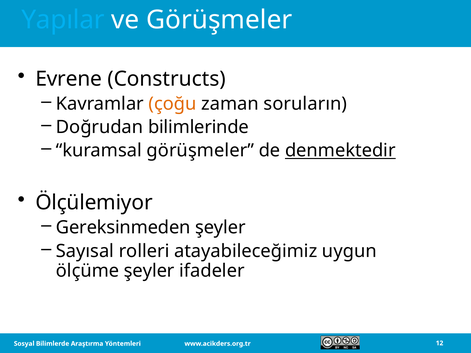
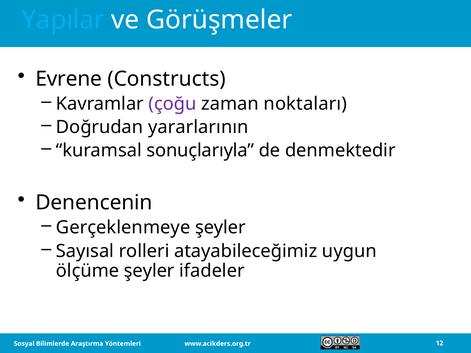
çoğu colour: orange -> purple (173, 104)
soruların: soruların -> noktaları (305, 104)
bilimlerinde: bilimlerinde -> yararlarının (198, 127)
kuramsal görüşmeler: görüşmeler -> sonuçlarıyla (200, 151)
denmektedir underline: present -> none (340, 151)
Ölçülemiyor: Ölçülemiyor -> Denencenin (94, 203)
Gereksinmeden: Gereksinmeden -> Gerçeklenmeye (123, 228)
